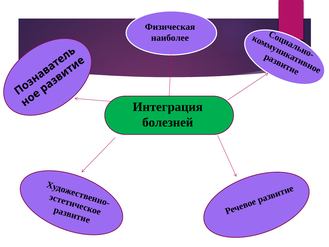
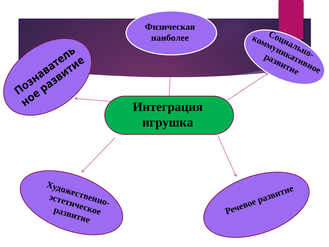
болезней: болезней -> игрушка (168, 122)
